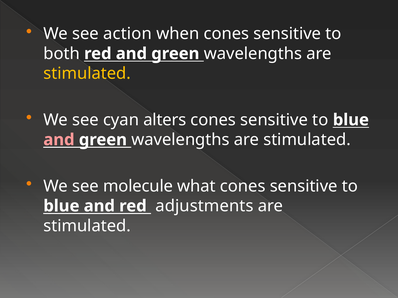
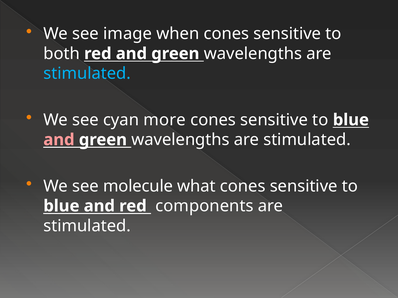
action: action -> image (128, 34)
stimulated colour: yellow -> light blue (87, 74)
alters: alters -> more (165, 120)
adjustments: adjustments -> components (204, 206)
